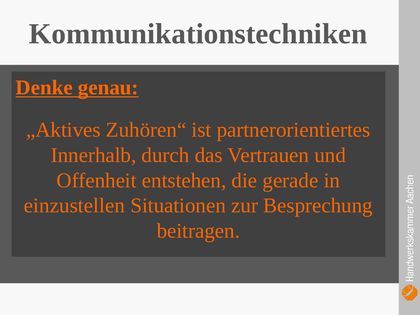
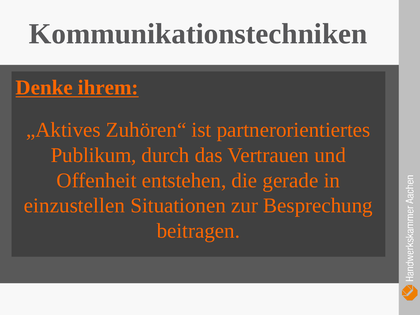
genau: genau -> ihrem (108, 88)
Innerhalb: Innerhalb -> Publikum (94, 155)
